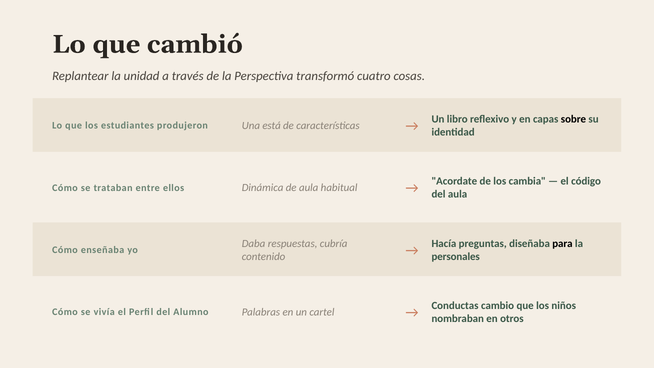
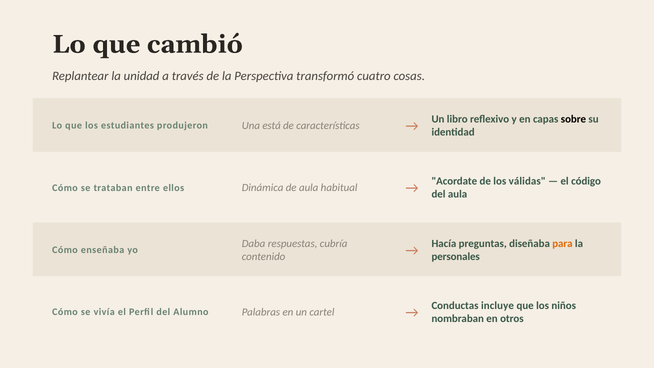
cambia: cambia -> válidas (527, 181)
para colour: black -> orange (562, 243)
cambio: cambio -> incluye (497, 306)
